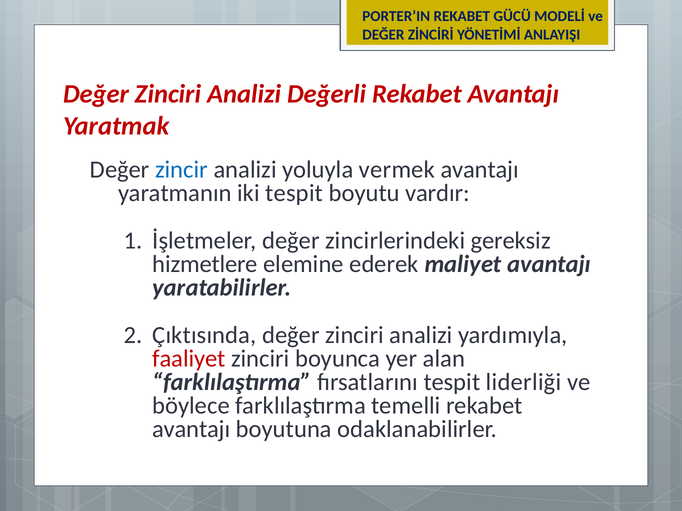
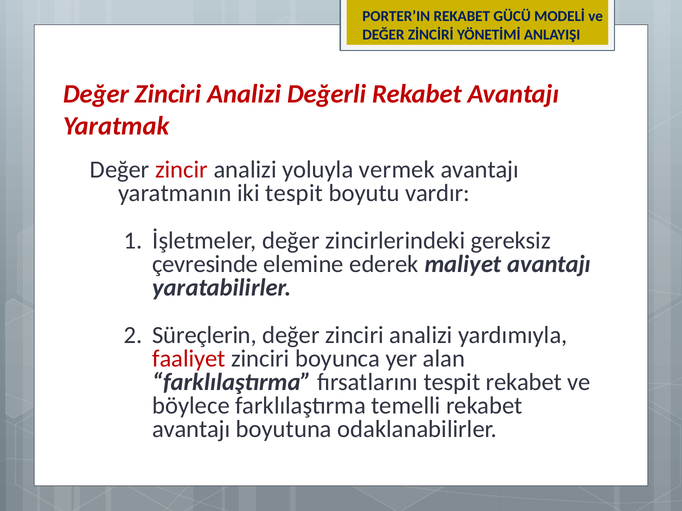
zincir colour: blue -> red (181, 170)
hizmetlere: hizmetlere -> çevresinde (205, 264)
Çıktısında: Çıktısında -> Süreçlerin (205, 335)
tespit liderliği: liderliği -> rekabet (524, 382)
